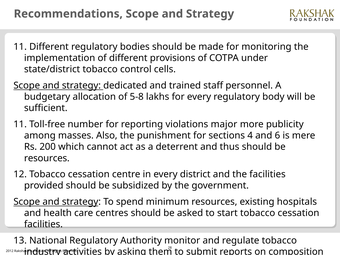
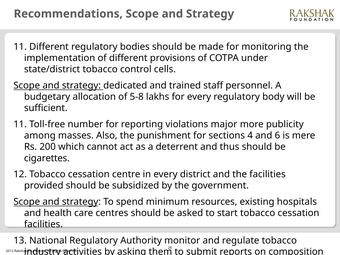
resources: resources -> cigarettes (47, 158)
